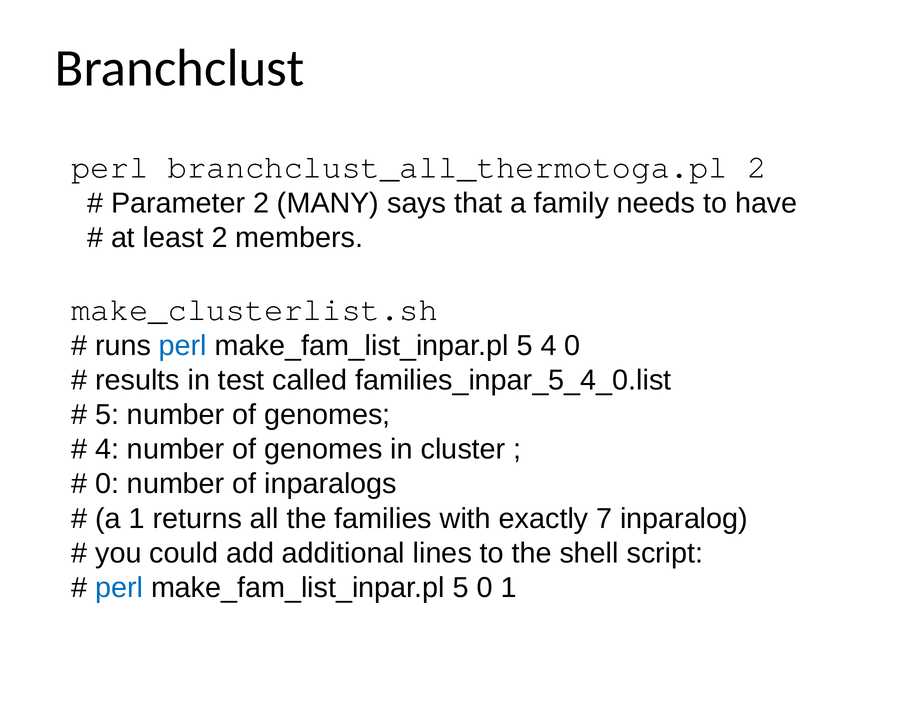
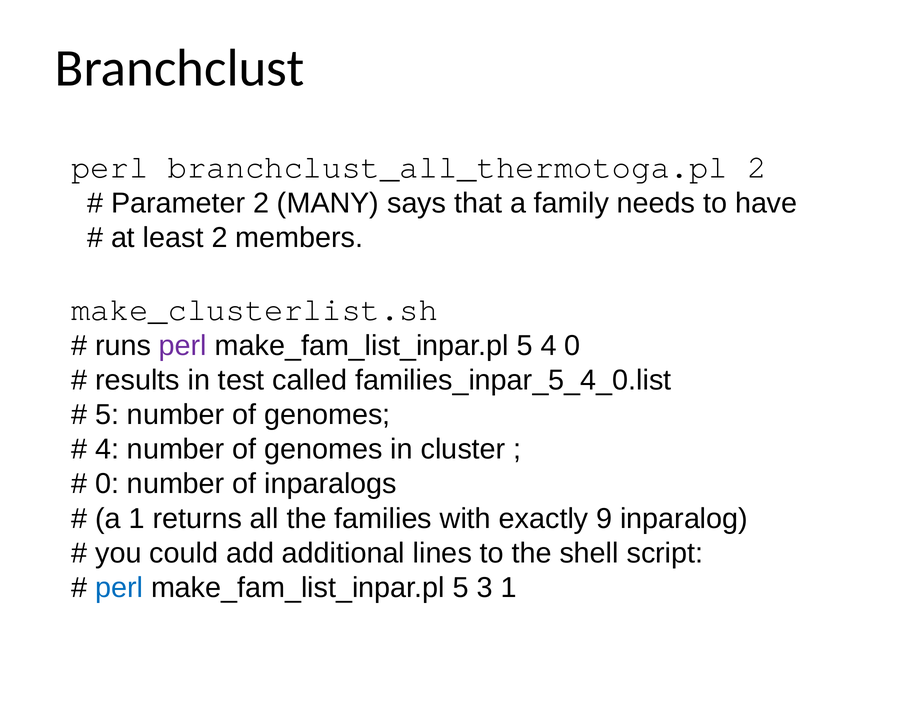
perl colour: blue -> purple (183, 346)
7: 7 -> 9 (604, 518)
5 0: 0 -> 3 (485, 587)
